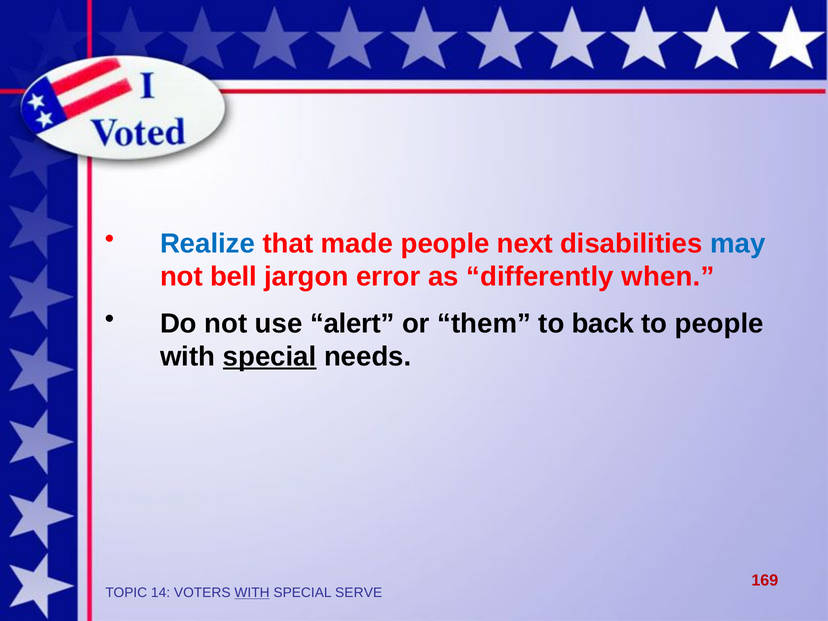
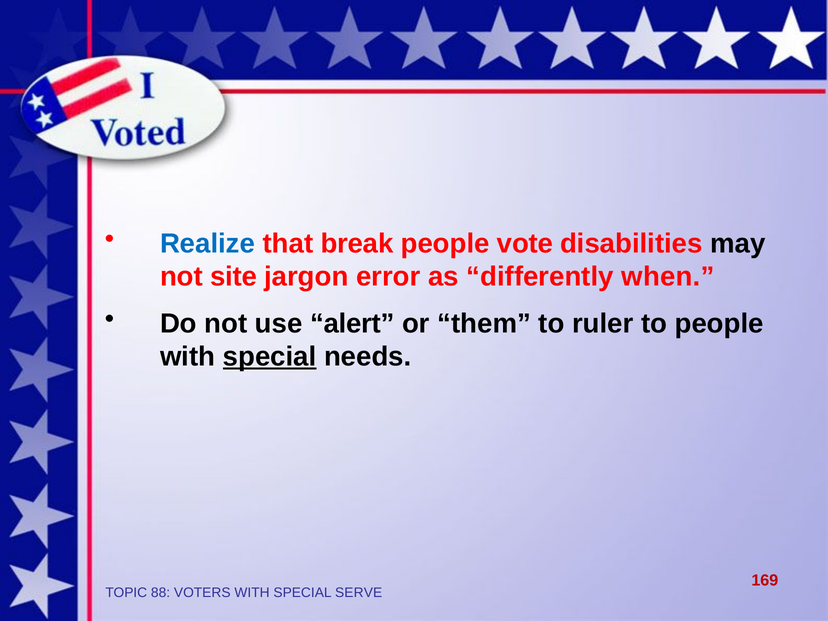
made: made -> break (357, 243)
next: next -> vote (525, 243)
may colour: blue -> black (738, 243)
bell: bell -> site (234, 277)
back: back -> ruler (603, 323)
14: 14 -> 88 (161, 593)
WITH underline: present -> none (252, 593)
